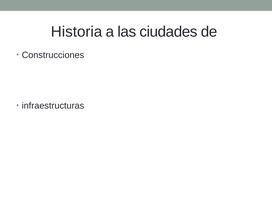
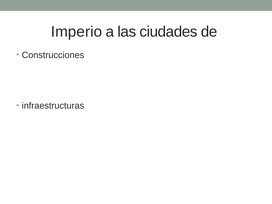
Historia: Historia -> Imperio (77, 32)
